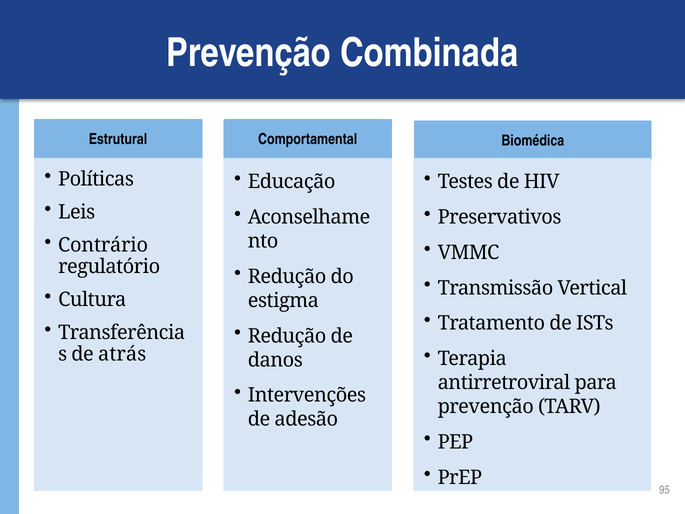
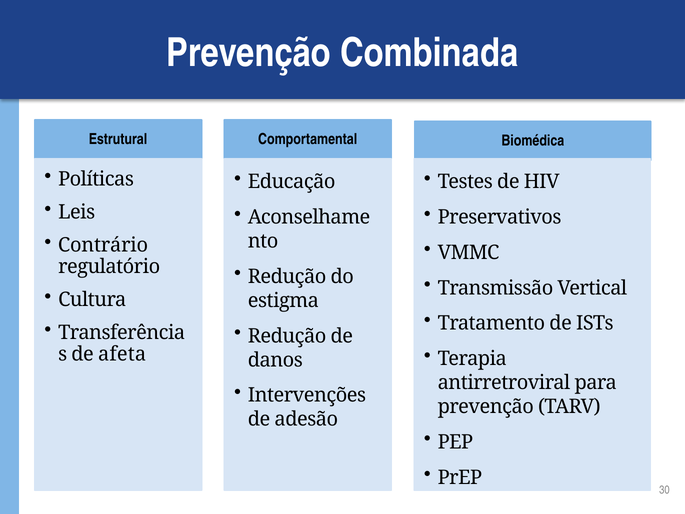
atrás: atrás -> afeta (122, 354)
95: 95 -> 30 (664, 490)
